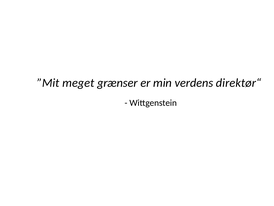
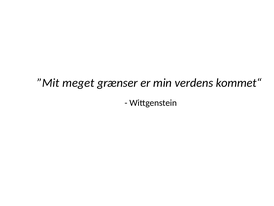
direktør“: direktør“ -> kommet“ (239, 83)
